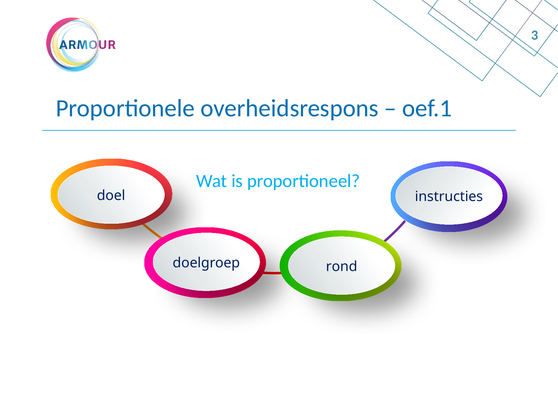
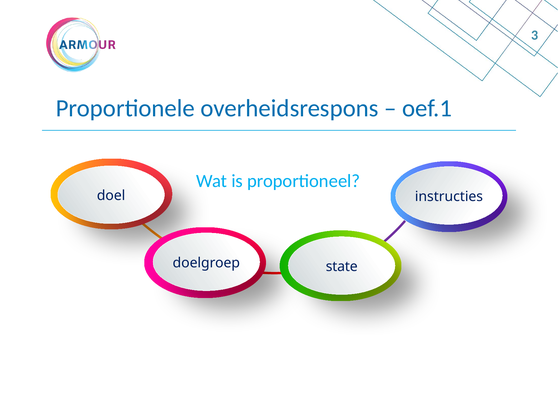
rond: rond -> state (342, 266)
